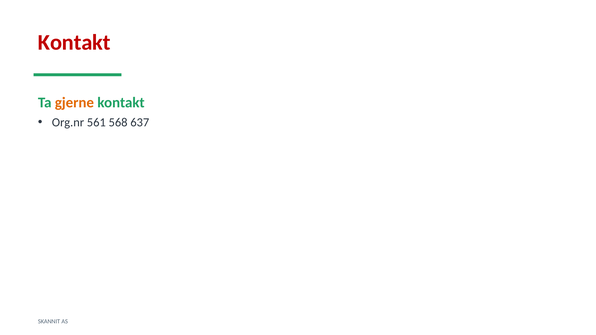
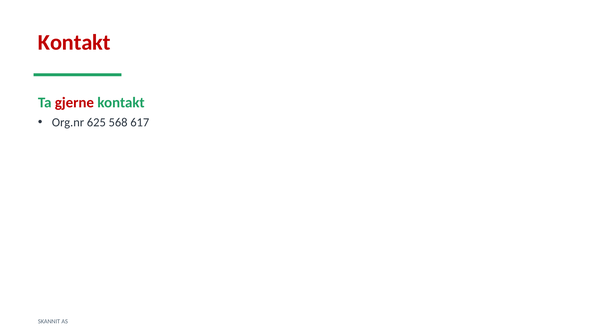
gjerne colour: orange -> red (74, 103)
561: 561 -> 625 (96, 123)
637: 637 -> 617 (140, 123)
